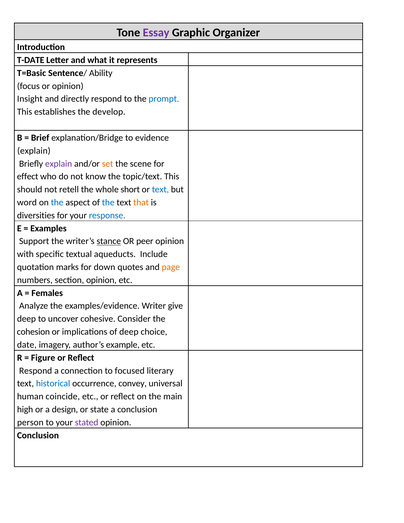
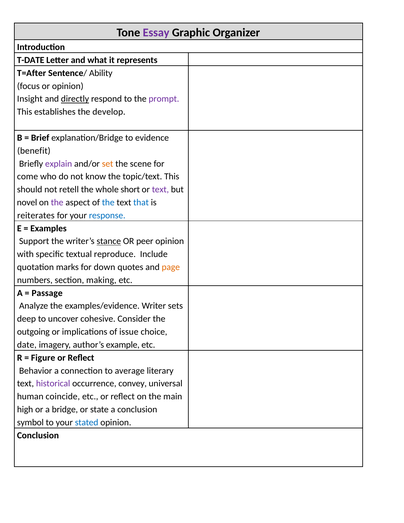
T=Basic: T=Basic -> T=After (32, 73)
directly underline: none -> present (75, 99)
prompt colour: blue -> purple (164, 99)
explain: explain -> benefit (34, 151)
effect: effect -> come (28, 176)
text colour: blue -> purple (160, 189)
word: word -> novel (27, 202)
the colour: blue -> purple (57, 202)
that colour: orange -> blue (141, 202)
diversities: diversities -> reiterates (36, 215)
aqueducts: aqueducts -> reproduce (115, 254)
section opinion: opinion -> making (101, 280)
Females: Females -> Passage (47, 293)
give: give -> sets (175, 306)
cohesion: cohesion -> outgoing (33, 332)
of deep: deep -> issue (129, 332)
Respond: Respond -> Behavior (36, 371)
focused: focused -> average (130, 371)
historical colour: blue -> purple (53, 383)
design: design -> bridge (65, 409)
person: person -> symbol (30, 422)
stated colour: purple -> blue (87, 422)
